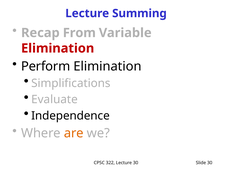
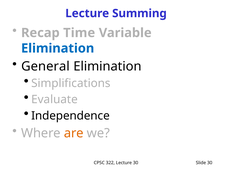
From: From -> Time (79, 33)
Elimination colour: red -> blue (58, 48)
Perform: Perform -> General (46, 66)
